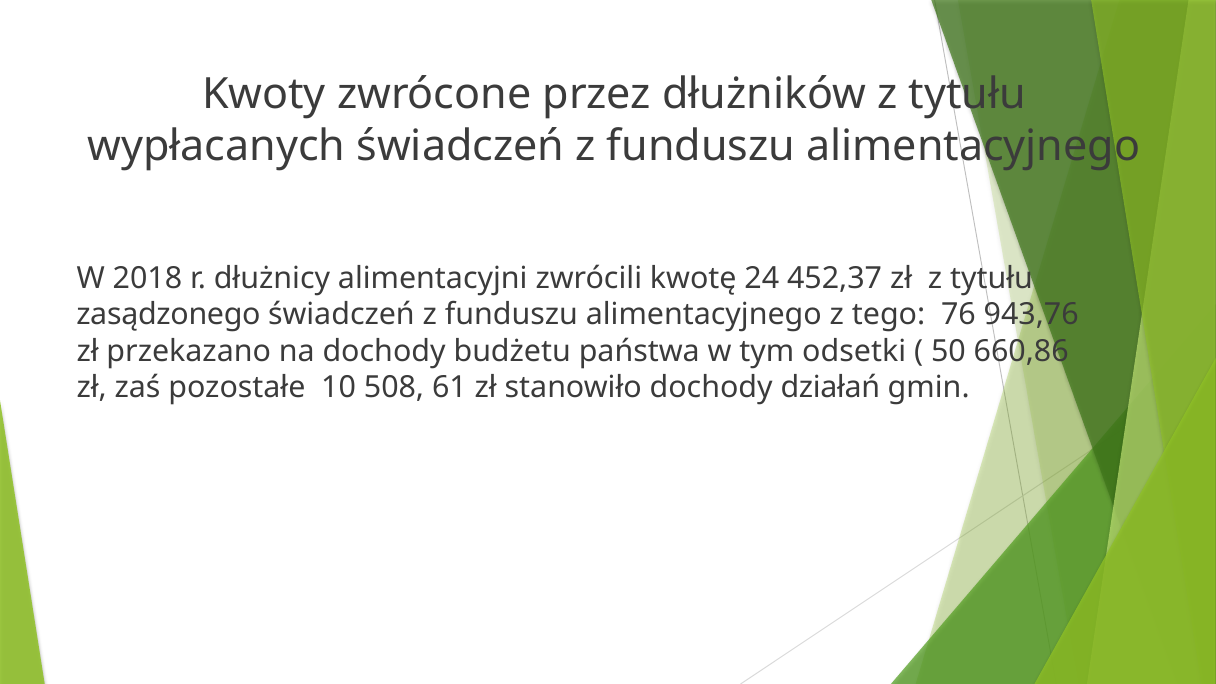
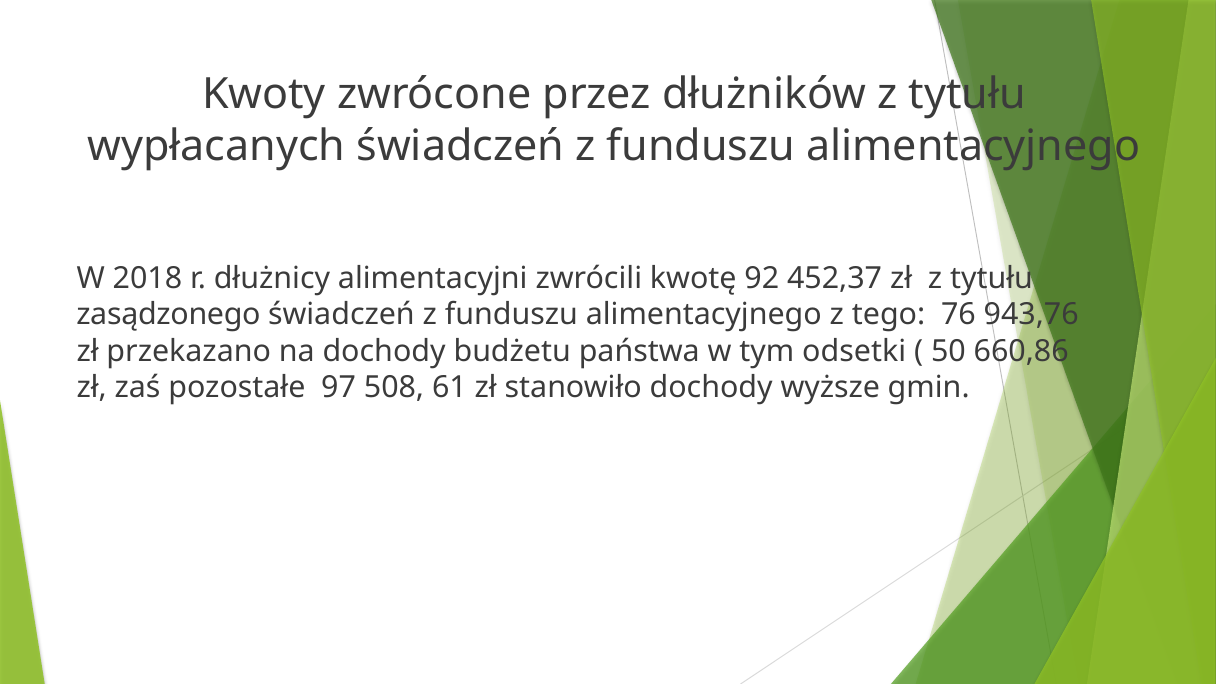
24: 24 -> 92 (762, 278)
10: 10 -> 97 (339, 388)
działań: działań -> wyższe (830, 388)
